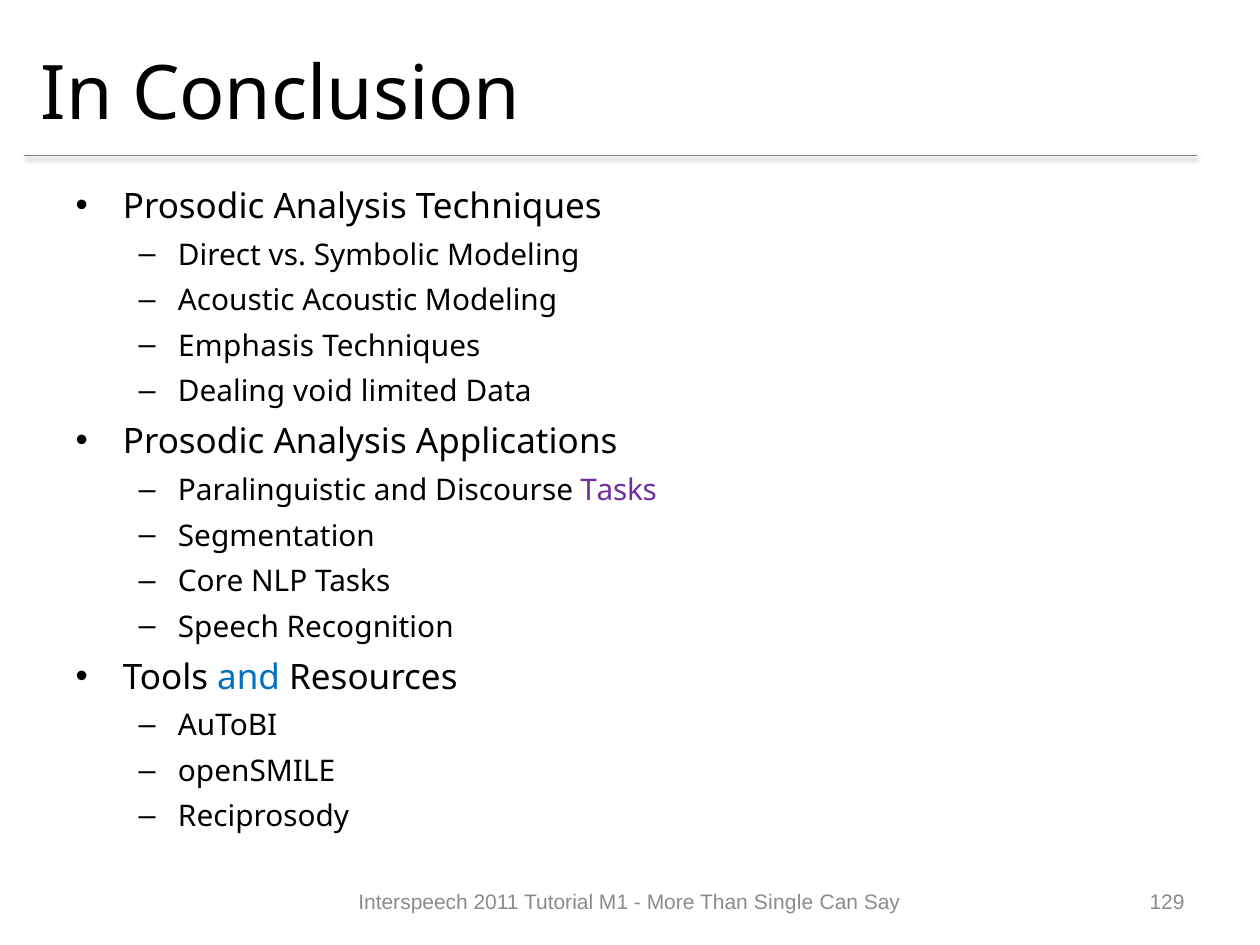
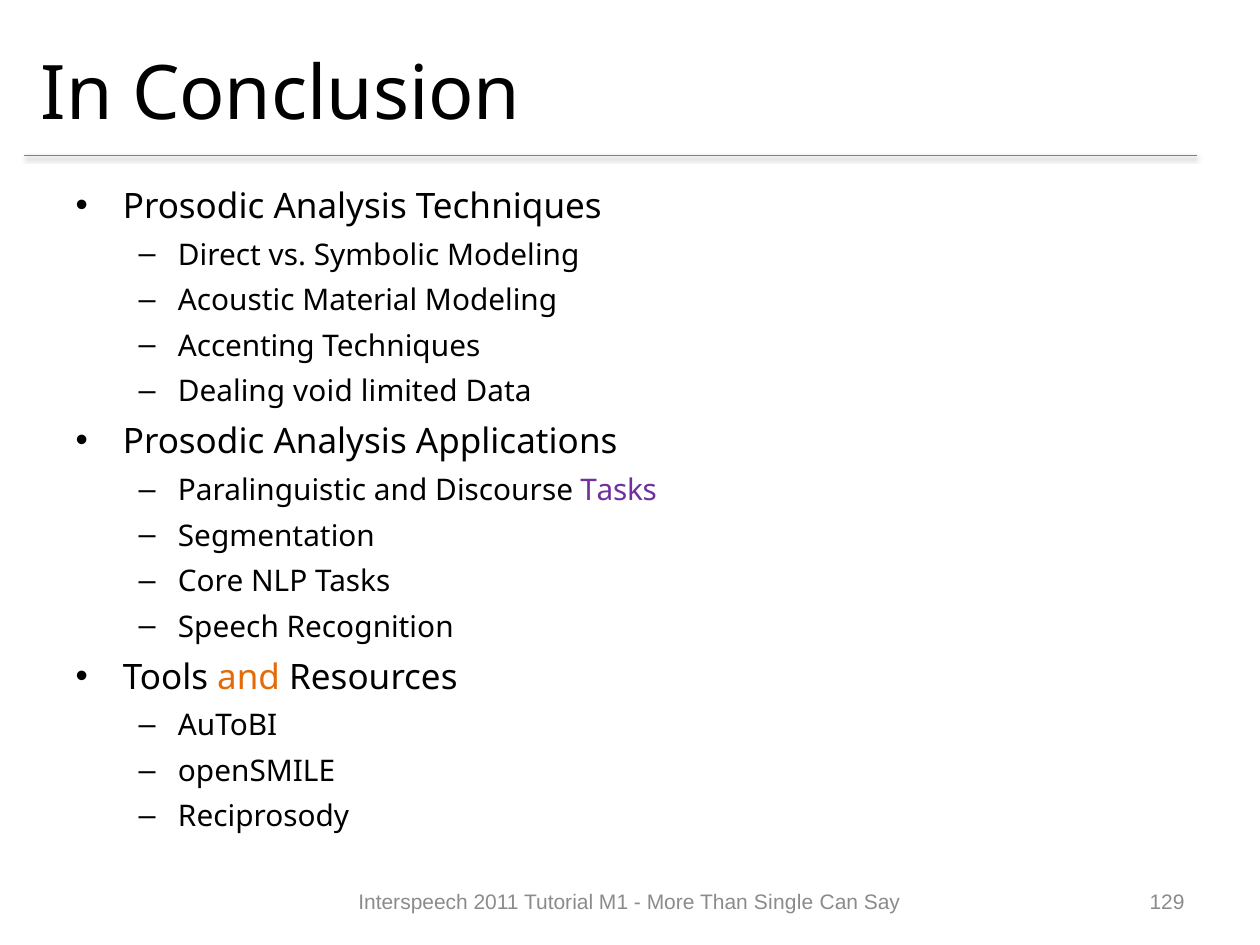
Acoustic Acoustic: Acoustic -> Material (360, 301)
Emphasis: Emphasis -> Accenting (246, 346)
and colour: blue -> orange (249, 678)
